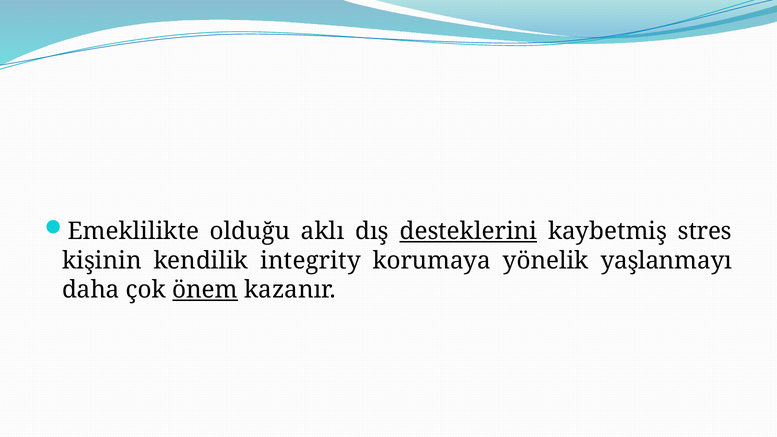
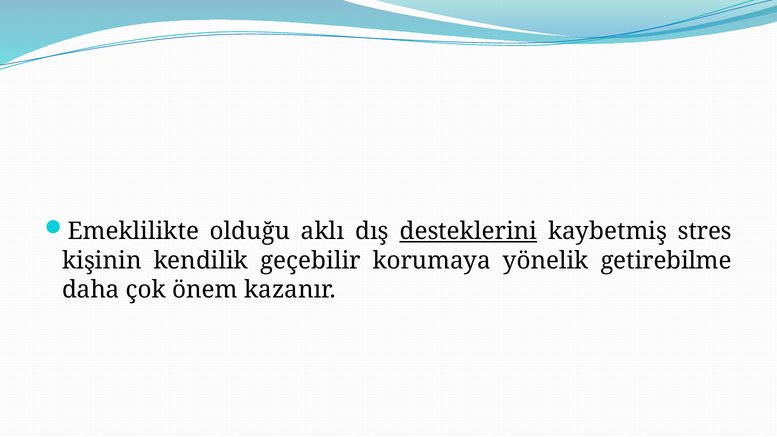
integrity: integrity -> geçebilir (311, 261)
yaşlanmayı: yaşlanmayı -> getirebilme (666, 261)
önem underline: present -> none (205, 290)
